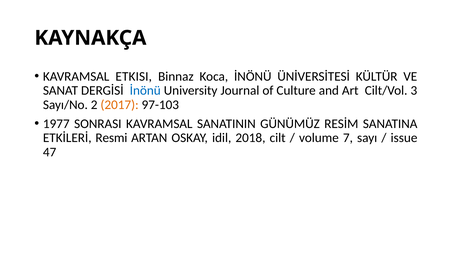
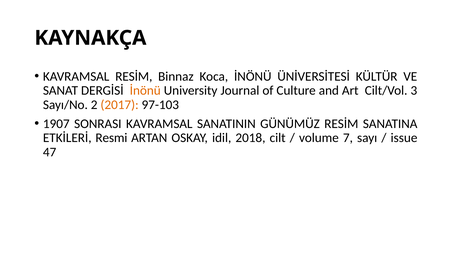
KAVRAMSAL ETKISI: ETKISI -> RESİM (134, 76)
İnönü colour: blue -> orange (145, 91)
1977: 1977 -> 1907 (56, 124)
